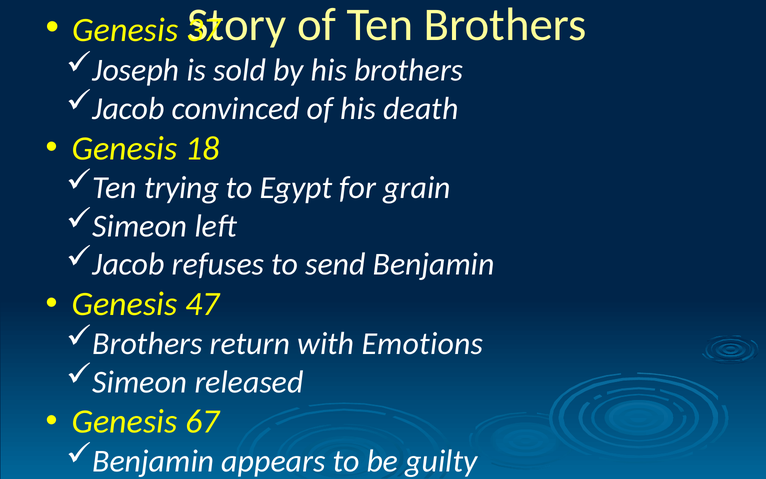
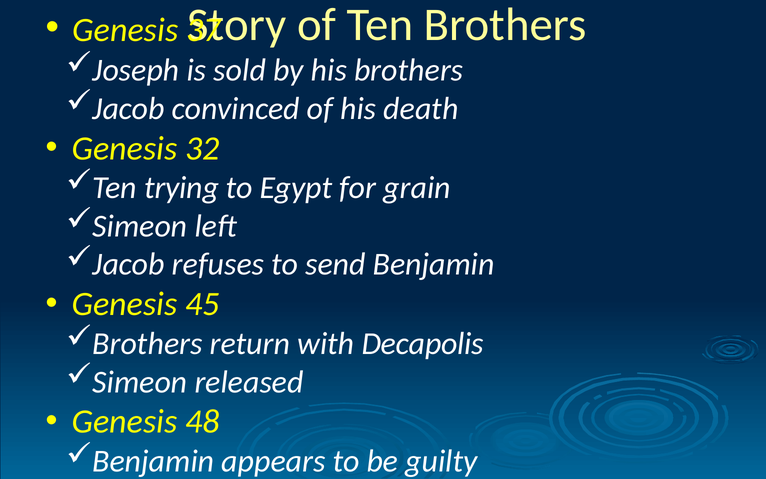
18: 18 -> 32 (202, 148)
47: 47 -> 45 (202, 304)
Emotions: Emotions -> Decapolis (423, 343)
67: 67 -> 48 (202, 422)
